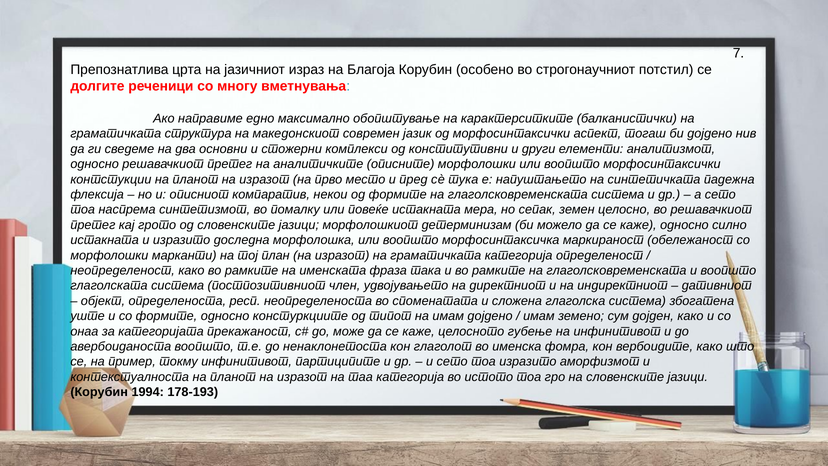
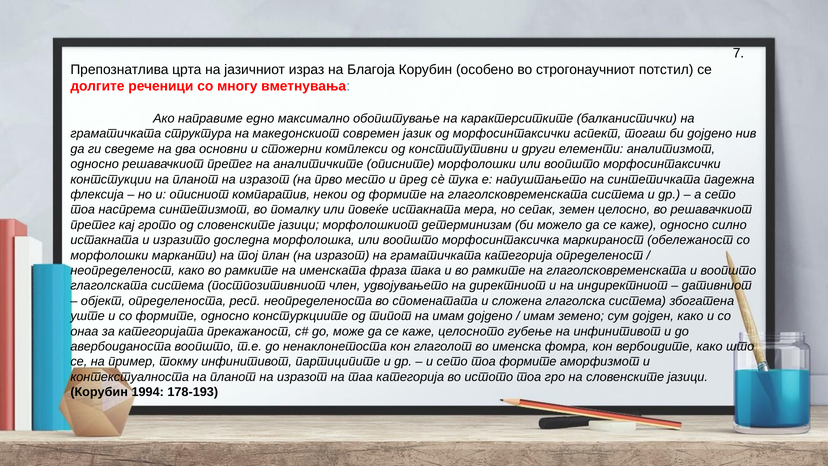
тоа изразито: изразито -> формите (528, 362)
